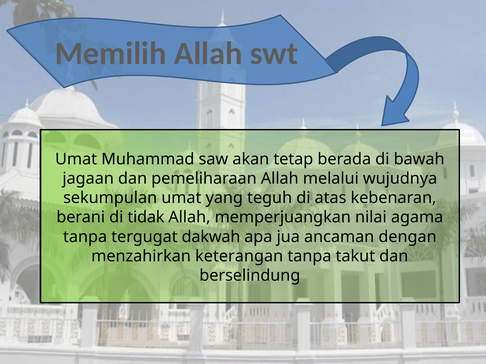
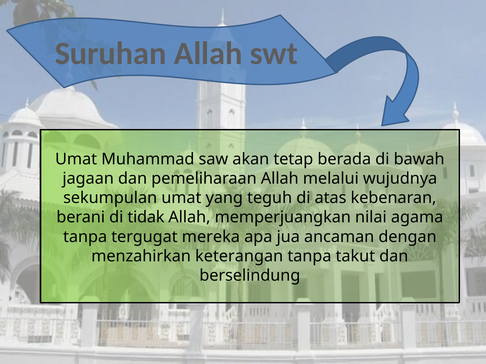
Memilih: Memilih -> Suruhan (111, 53)
dakwah: dakwah -> mereka (211, 237)
